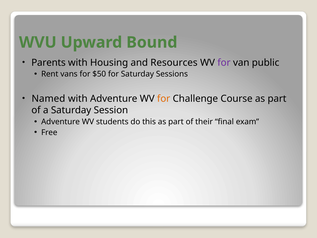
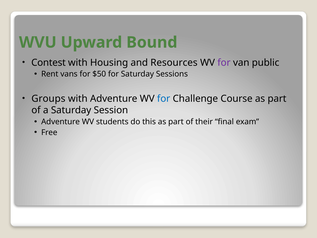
Parents: Parents -> Contest (49, 62)
Named: Named -> Groups (48, 99)
for colour: orange -> blue (164, 99)
